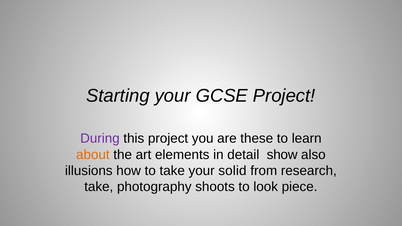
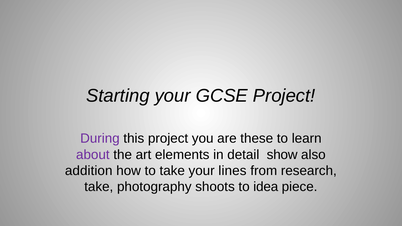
about colour: orange -> purple (93, 155)
illusions: illusions -> addition (89, 171)
solid: solid -> lines (232, 171)
look: look -> idea (266, 187)
